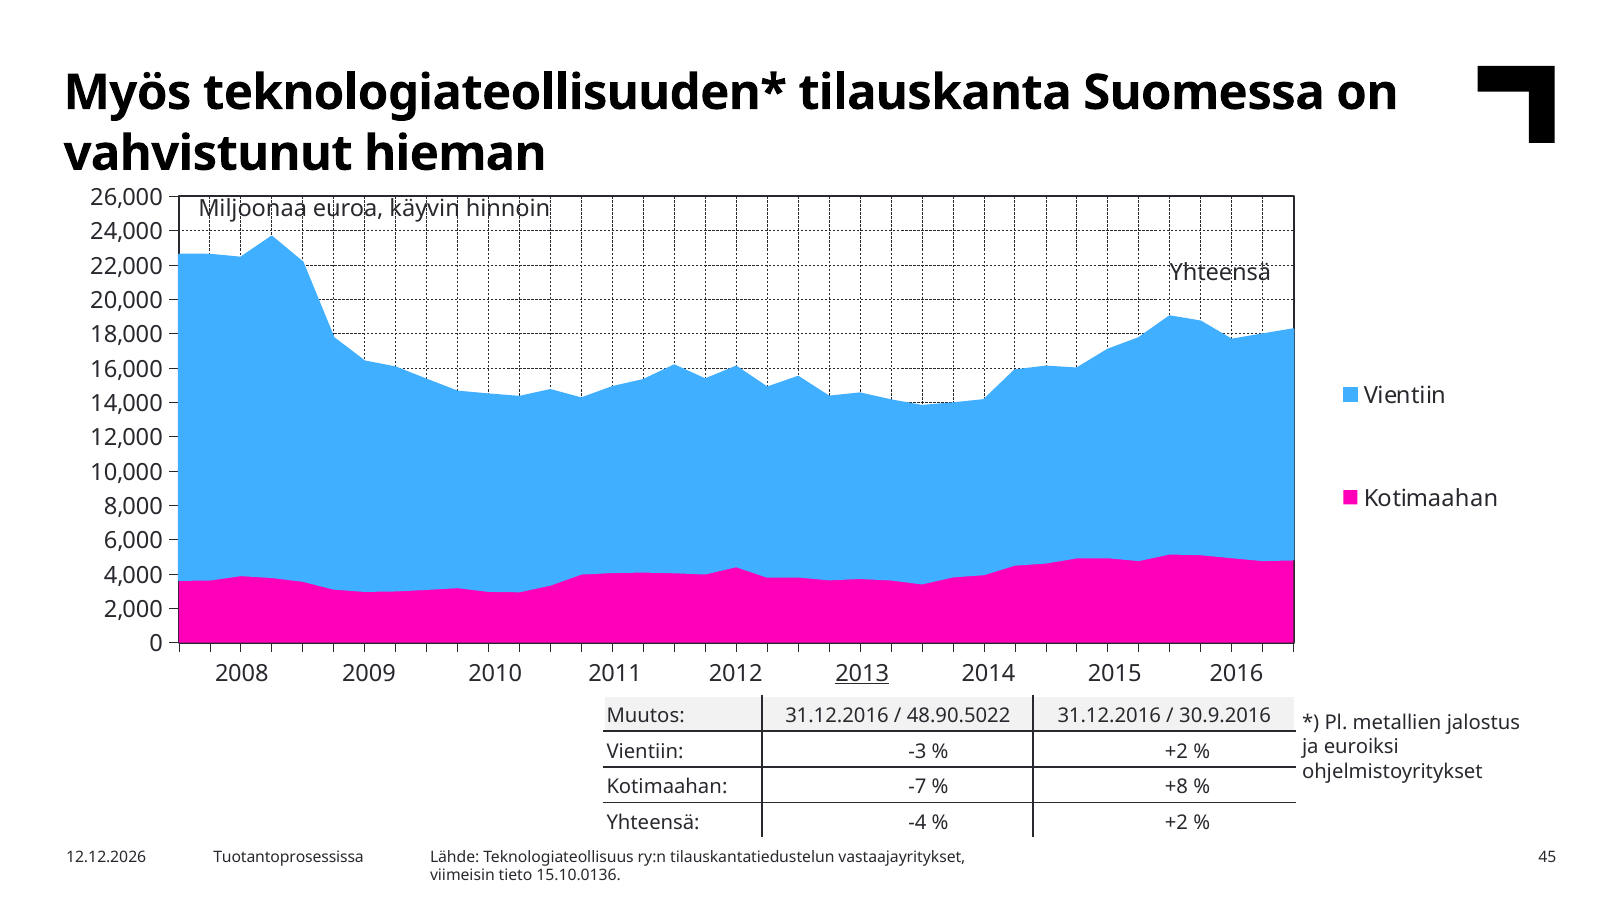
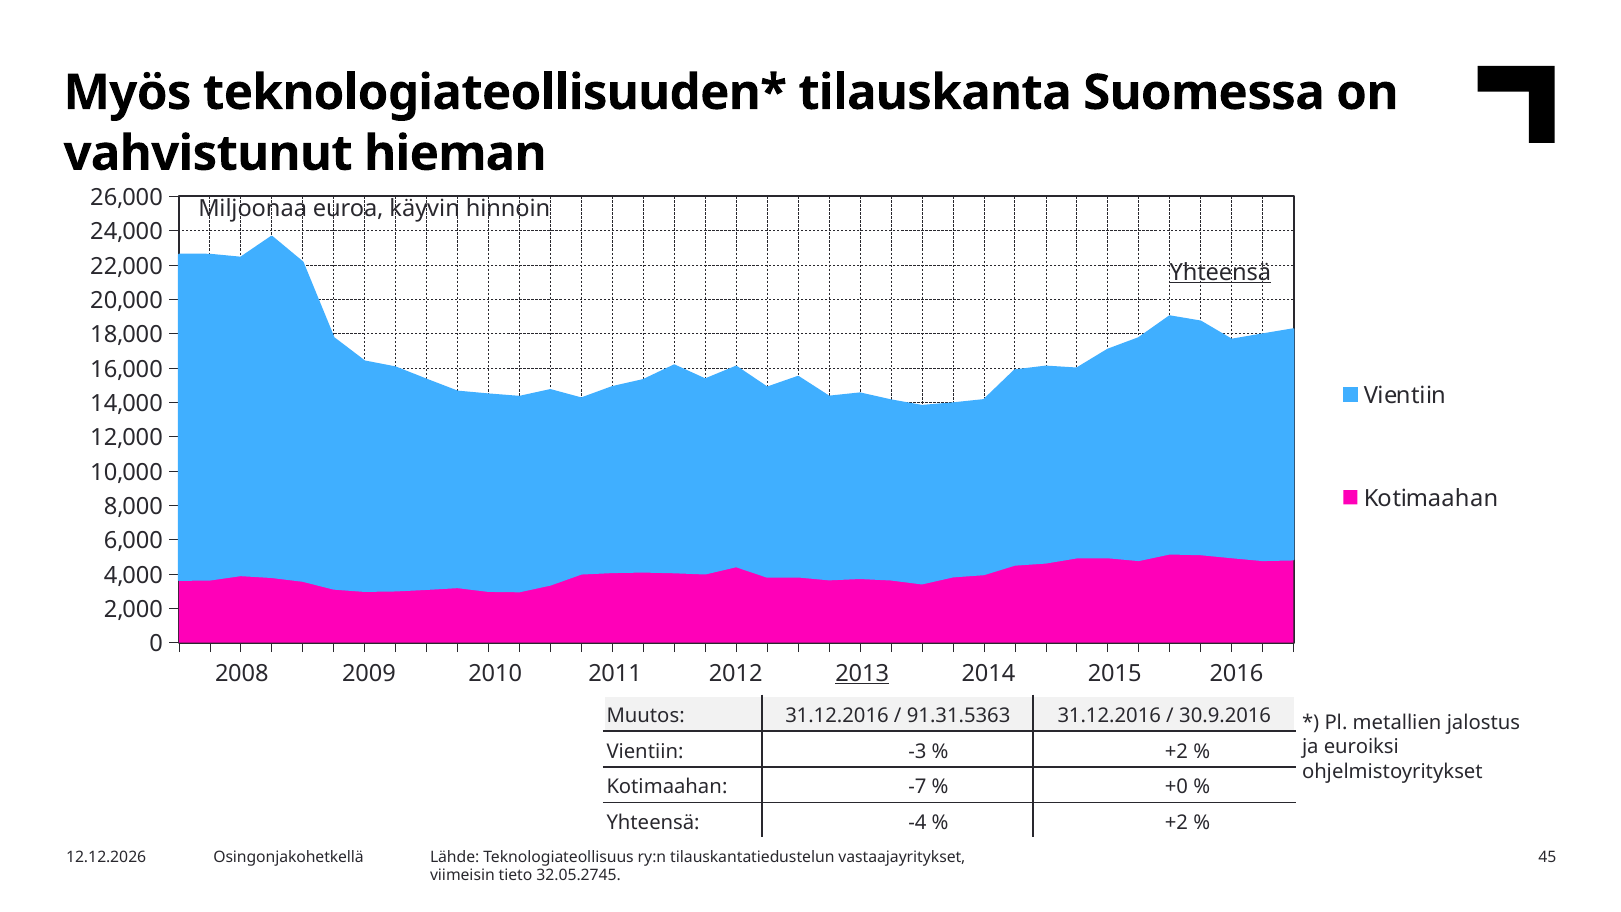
Yhteensä underline: none -> present (1220, 272)
48.90.5022: 48.90.5022 -> 91.31.5363 (959, 716)
+8: +8 -> +0 (1176, 787)
Tuotantoprosessissa: Tuotantoprosessissa -> Osingonjakohetkellä (289, 857)
15.10.0136: 15.10.0136 -> 32.05.2745 (579, 876)
